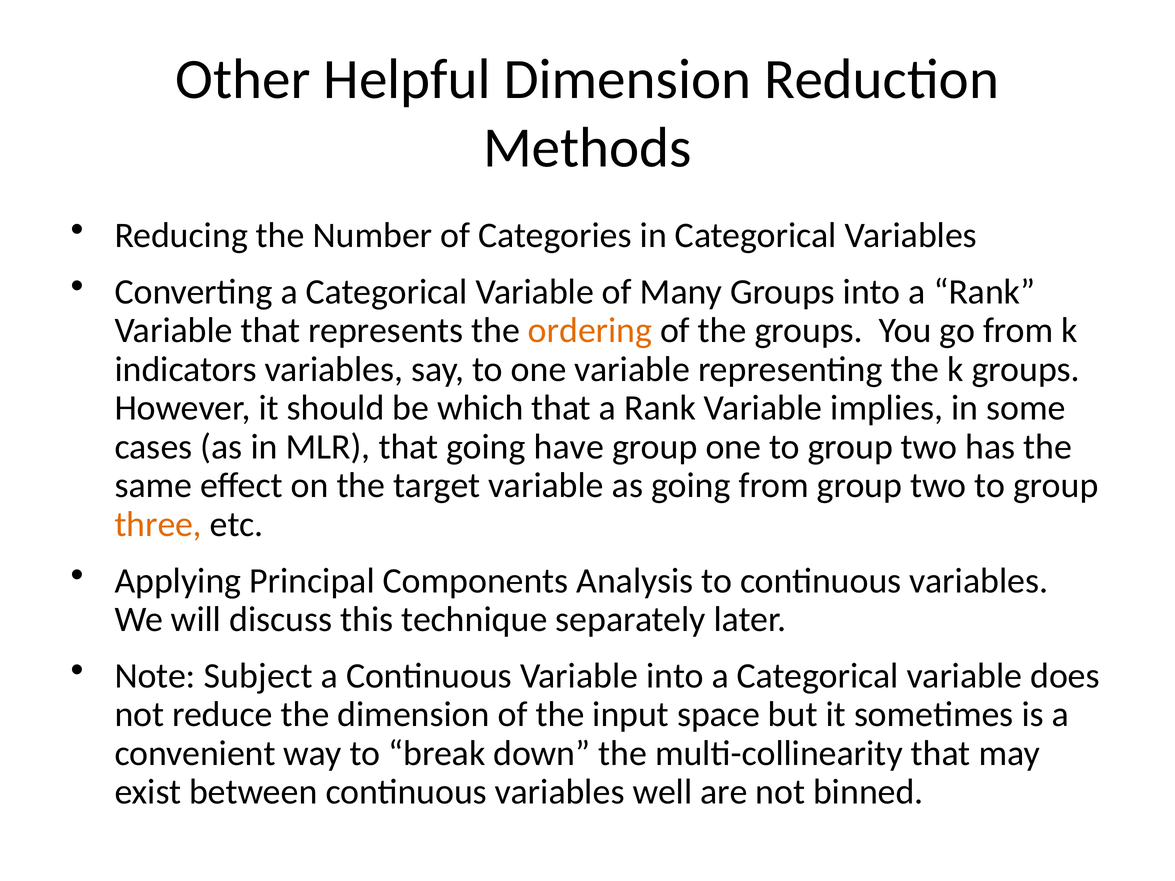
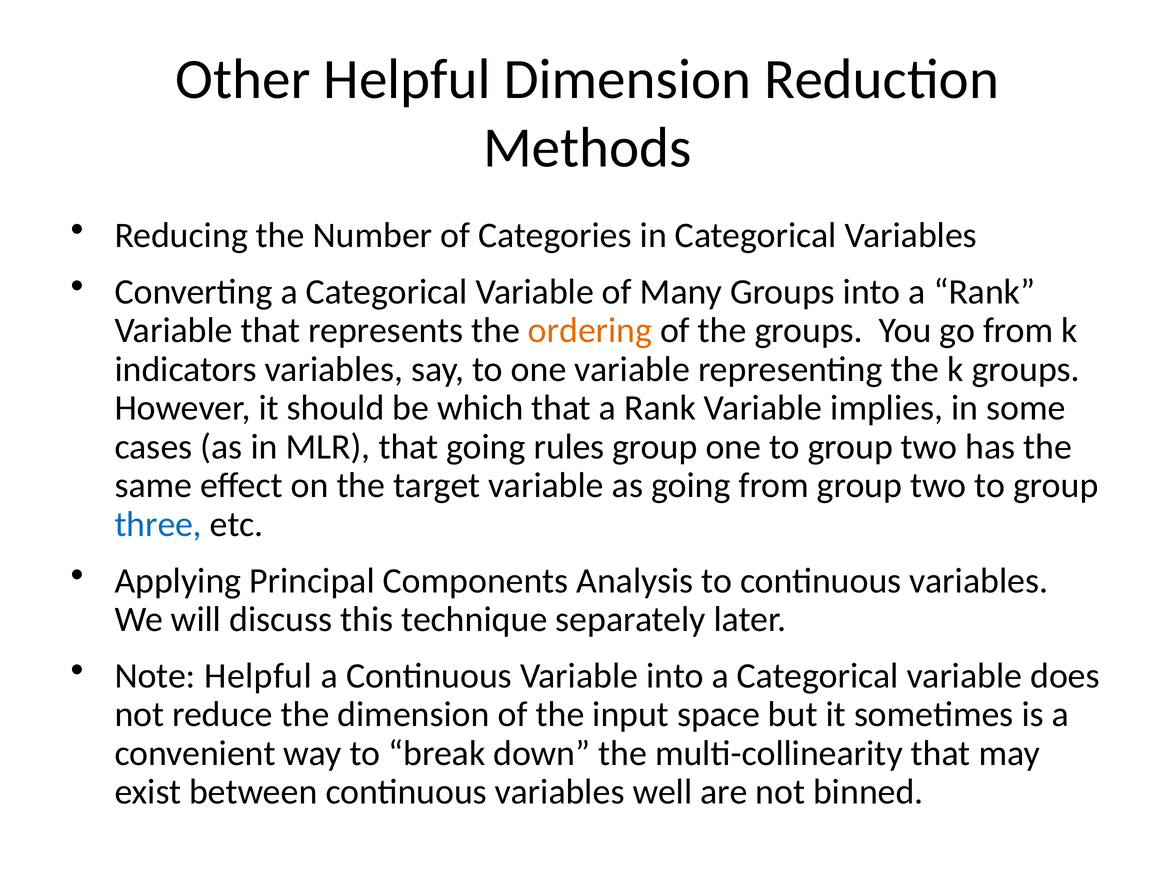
have: have -> rules (569, 447)
three colour: orange -> blue (158, 524)
Note Subject: Subject -> Helpful (258, 676)
